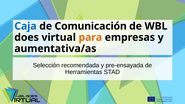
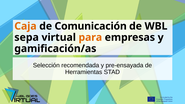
Caja colour: blue -> orange (25, 26)
does: does -> sepa (27, 37)
aumentativa/as: aumentativa/as -> gamificación/as (55, 49)
